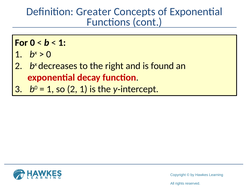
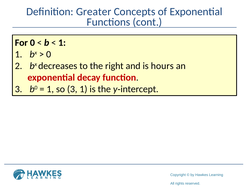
found: found -> hours (162, 66)
so 2: 2 -> 3 (72, 89)
